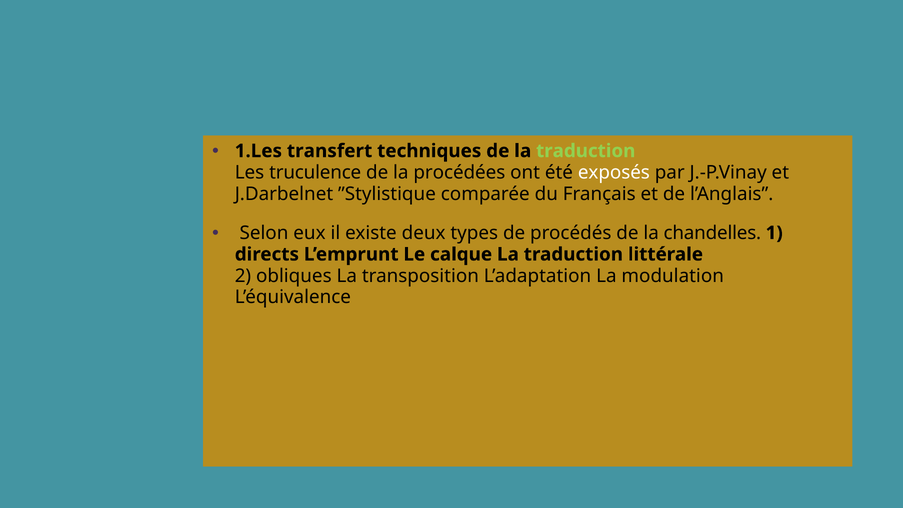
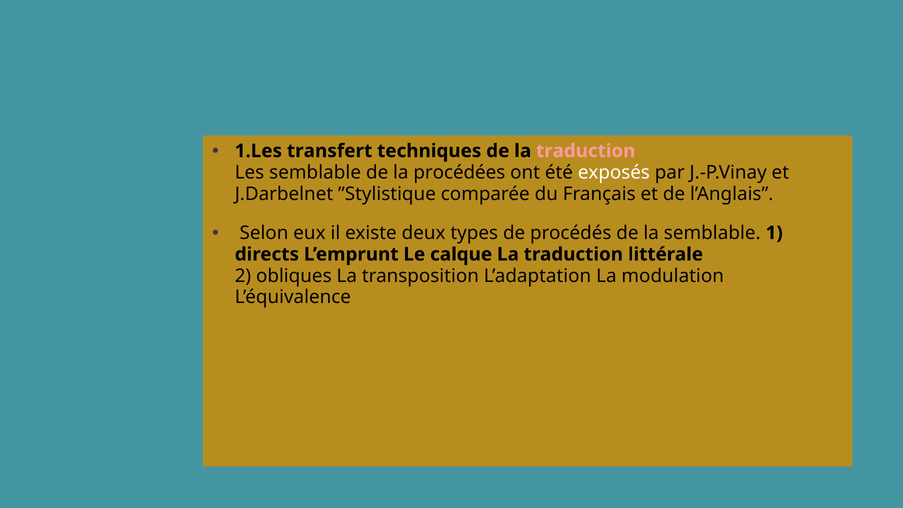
traduction colour: light green -> pink (586, 151)
Les truculence: truculence -> semblable (315, 172)
la chandelles: chandelles -> semblable (712, 233)
